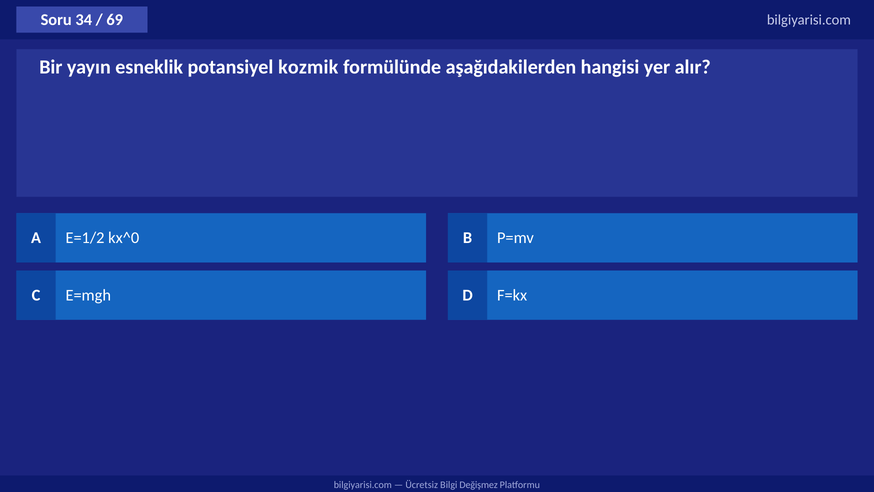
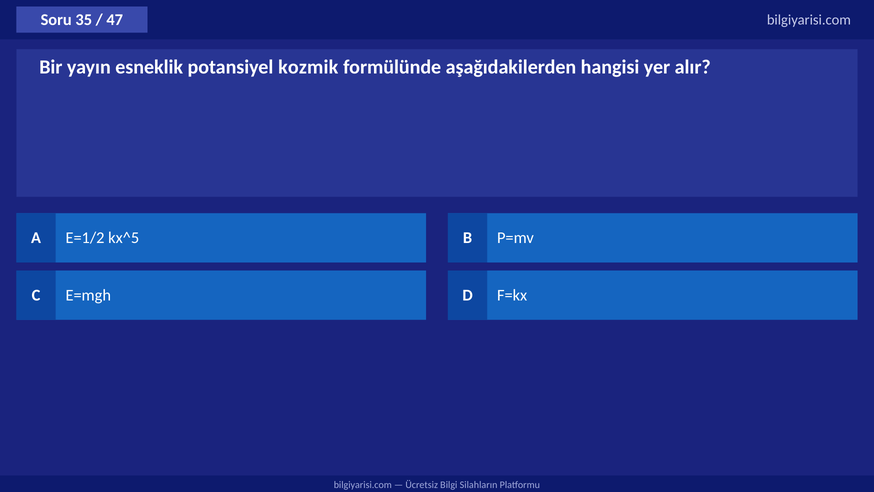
34: 34 -> 35 (84, 20)
69: 69 -> 47 (115, 20)
kx^0: kx^0 -> kx^5 (124, 238)
Değişmez: Değişmez -> Silahların (479, 485)
